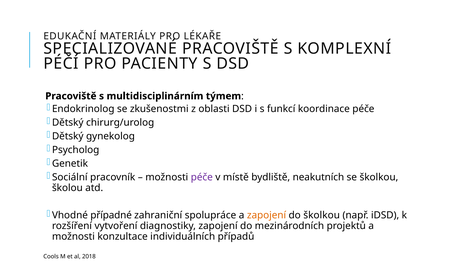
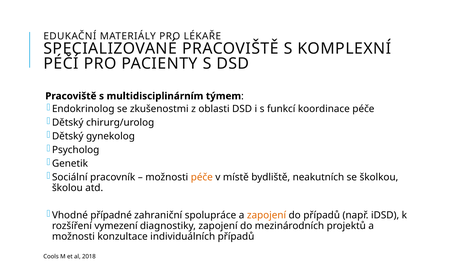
péče colour: purple -> orange (202, 177)
do školkou: školkou -> případů (322, 215)
vytvoření: vytvoření -> vymezení (116, 226)
